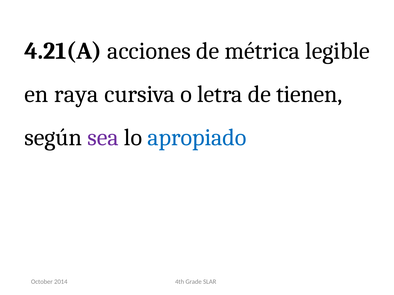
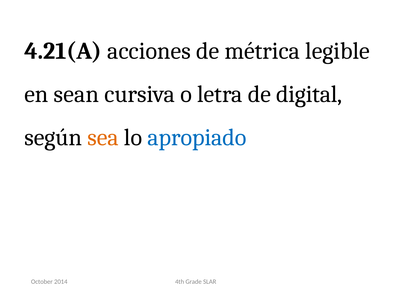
raya: raya -> sean (76, 94)
tienen: tienen -> digital (309, 94)
sea colour: purple -> orange (103, 138)
